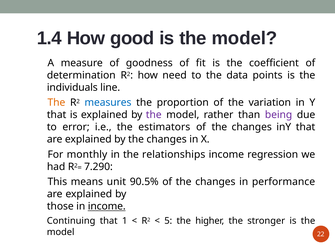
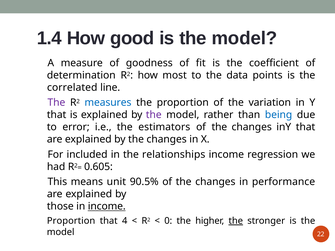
need: need -> most (175, 75)
individuals: individuals -> correlated (72, 88)
The colour: orange -> purple (56, 103)
being colour: purple -> blue (279, 115)
monthly: monthly -> included (87, 155)
7.290: 7.290 -> 0.605 (98, 167)
Continuing: Continuing -> Proportion (71, 221)
1: 1 -> 4 (125, 221)
5: 5 -> 0 (168, 221)
the underline: none -> present (236, 221)
